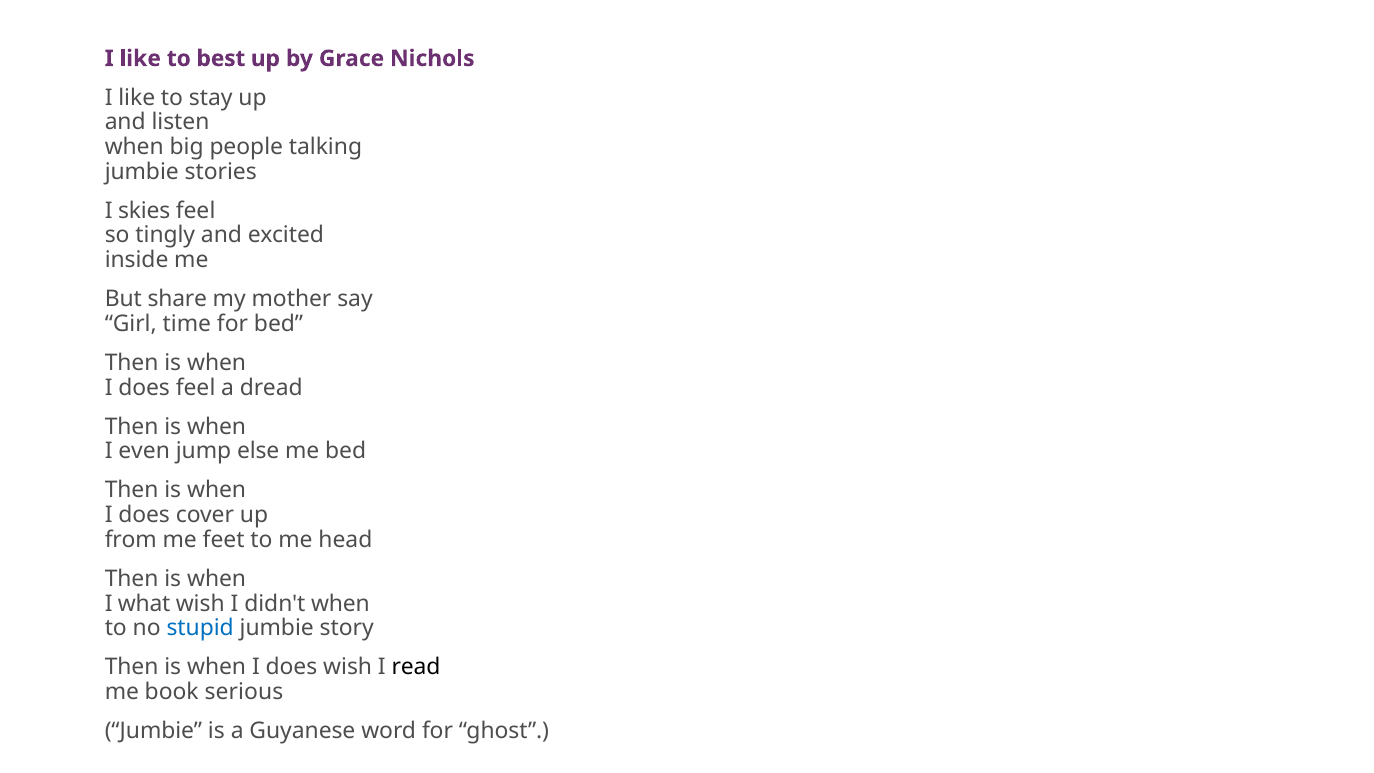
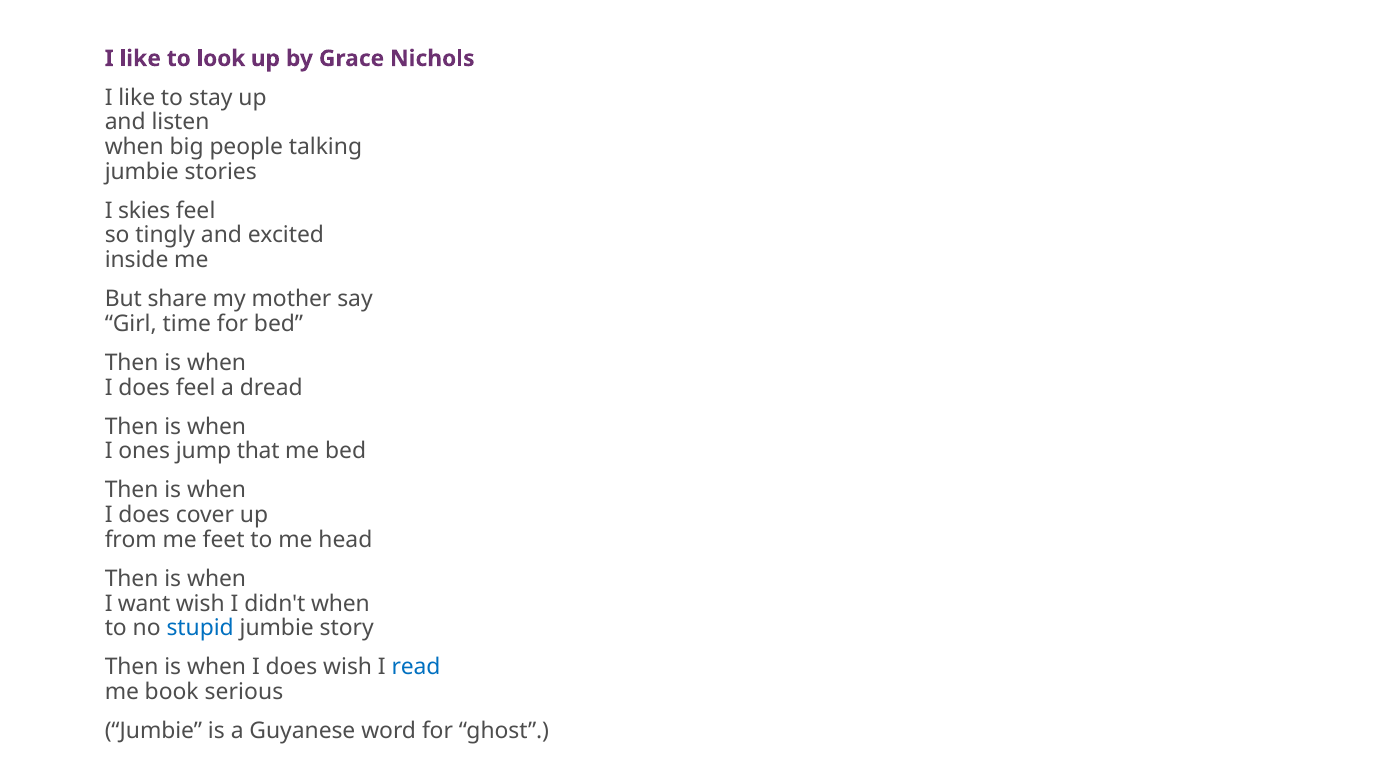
best: best -> look (221, 58)
even: even -> ones (144, 451)
else: else -> that (258, 451)
what: what -> want (144, 603)
read colour: black -> blue (416, 667)
